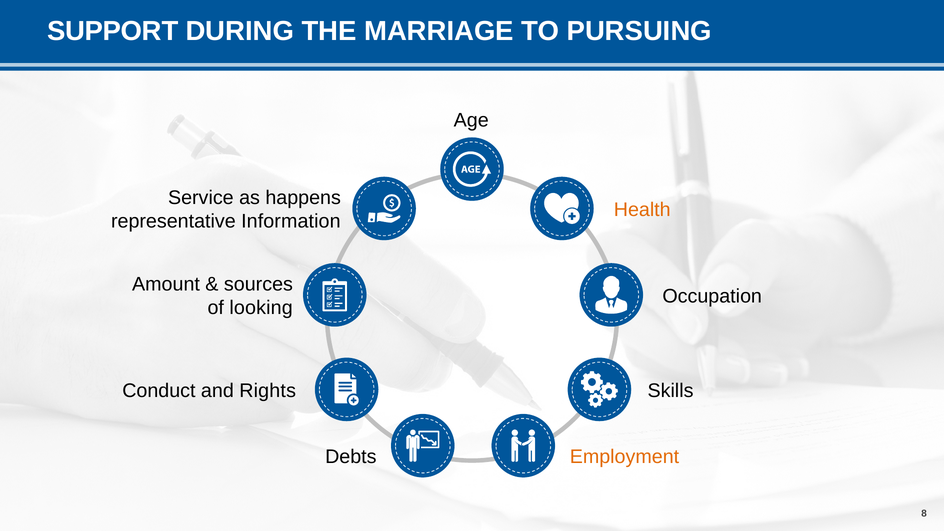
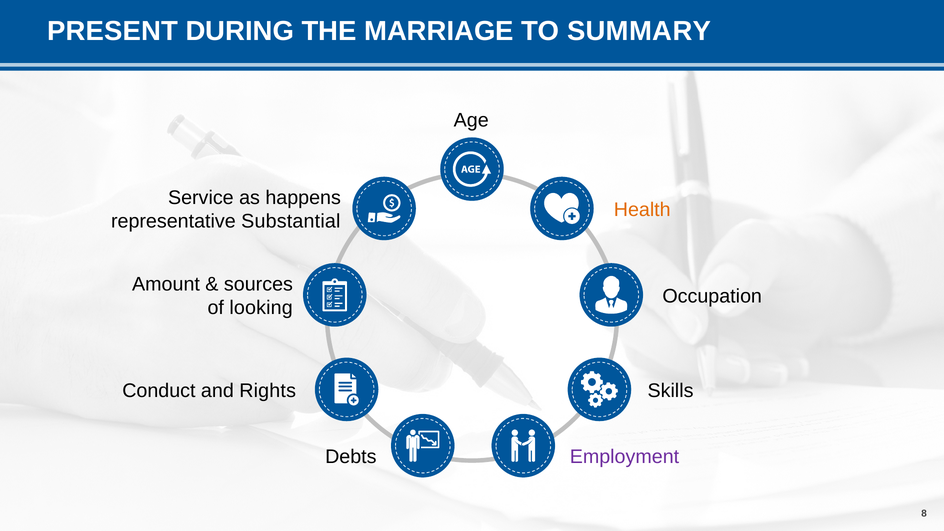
SUPPORT: SUPPORT -> PRESENT (113, 31)
PURSUING: PURSUING -> SUMMARY (639, 31)
Information: Information -> Substantial (291, 221)
Employment colour: orange -> purple (624, 457)
